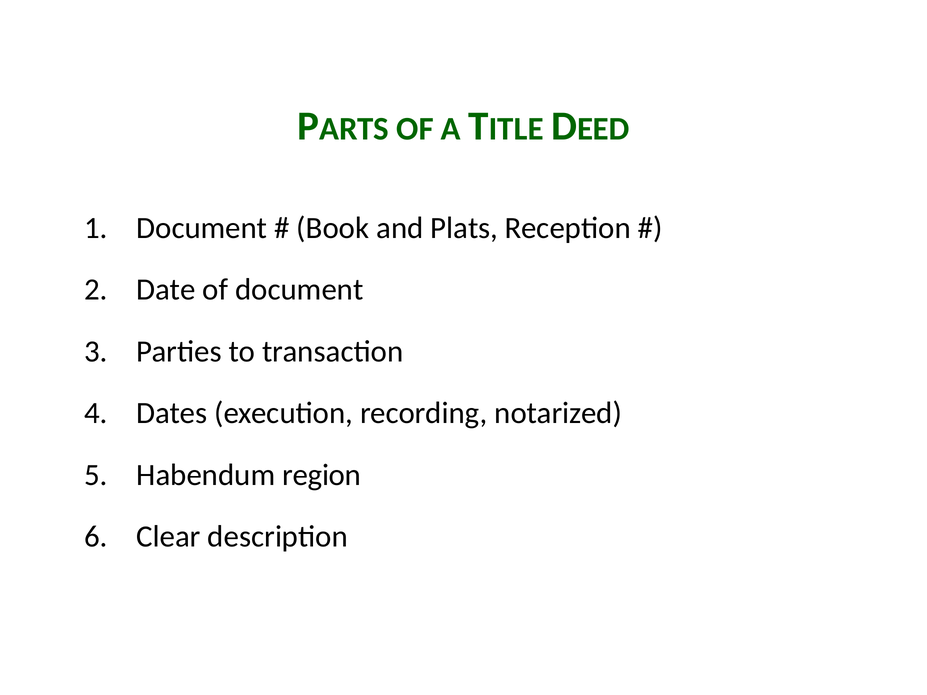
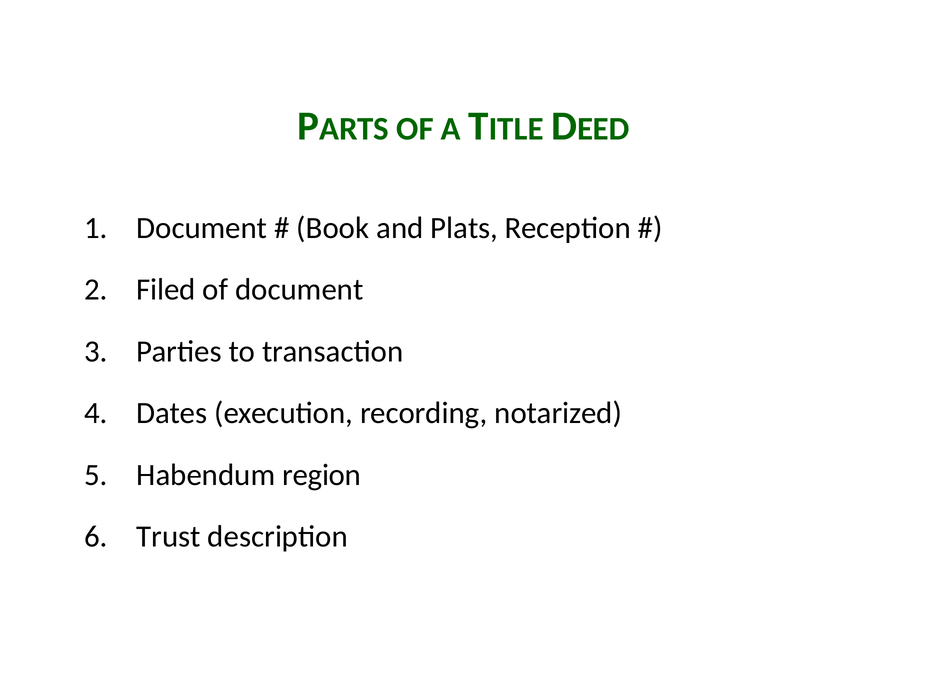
Date: Date -> Filed (166, 290)
Clear: Clear -> Trust (168, 537)
